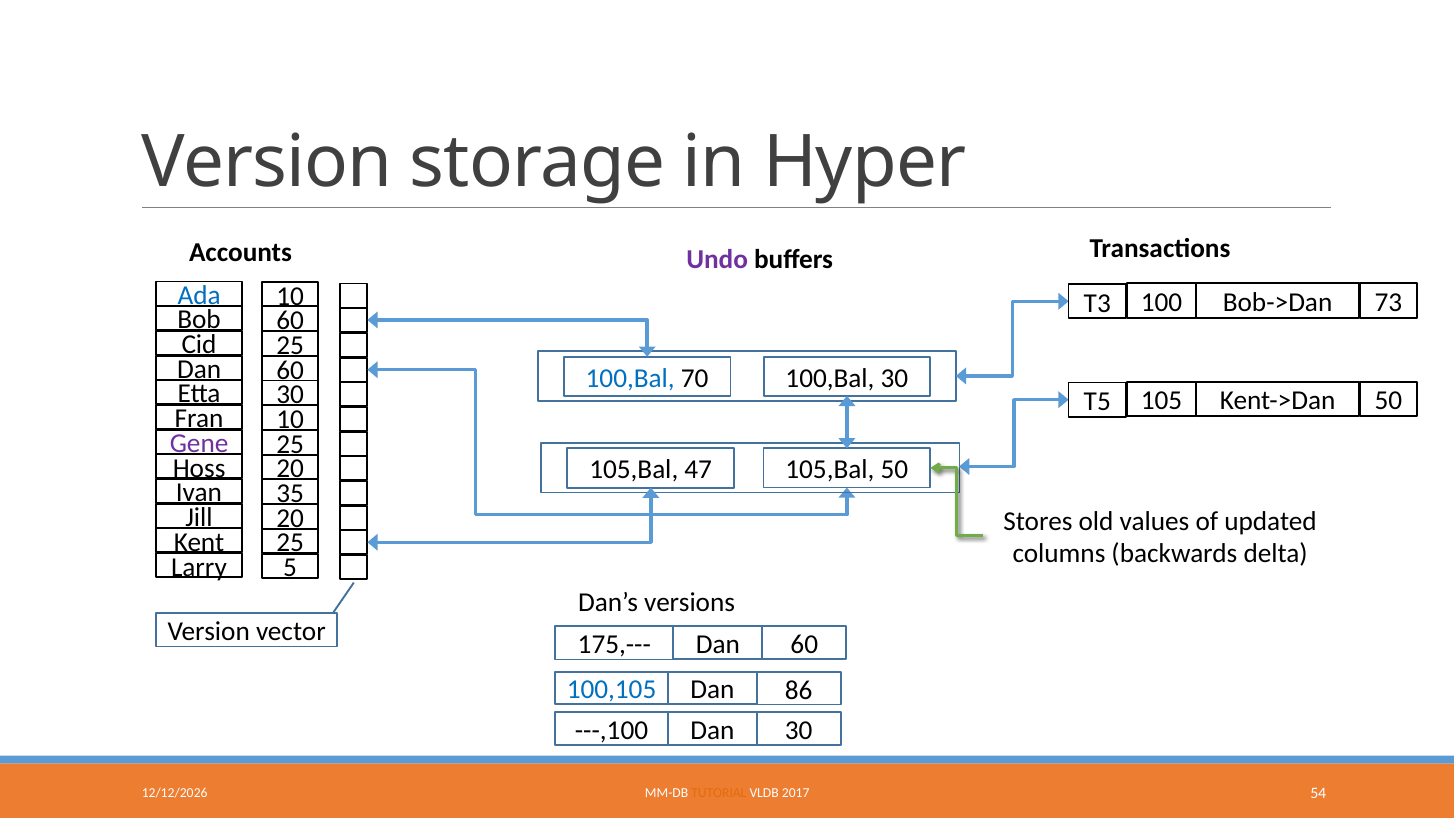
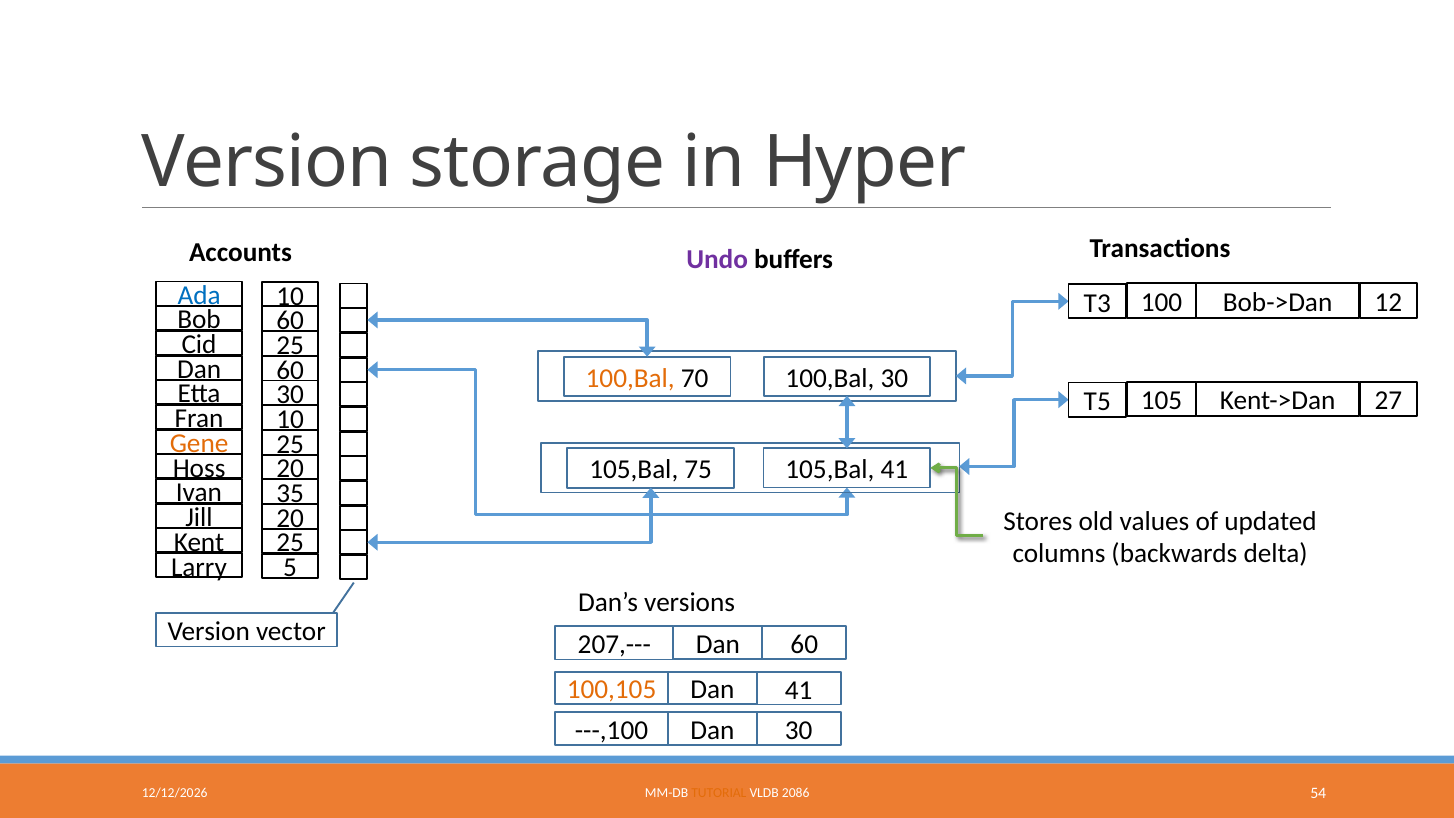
73: 73 -> 12 (1388, 302)
100,Bal colour: blue -> orange (630, 378)
Kent->Dan 50: 50 -> 27 (1388, 401)
Gene colour: purple -> orange (199, 444)
47: 47 -> 75 (698, 470)
105,Bal 50: 50 -> 41 (894, 470)
175,---: 175,--- -> 207,--- (614, 645)
100,105 colour: blue -> orange (612, 690)
Dan 86: 86 -> 41 (799, 690)
2017: 2017 -> 2086 (796, 793)
